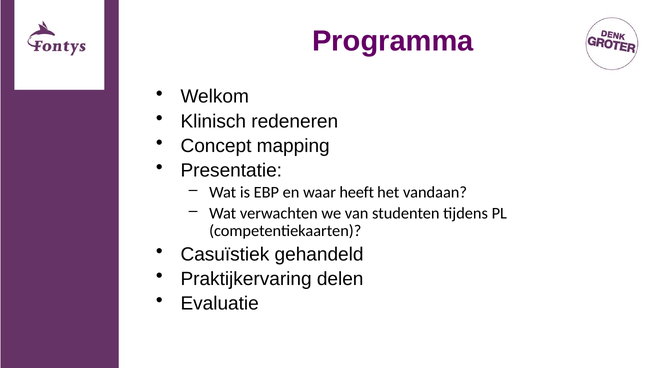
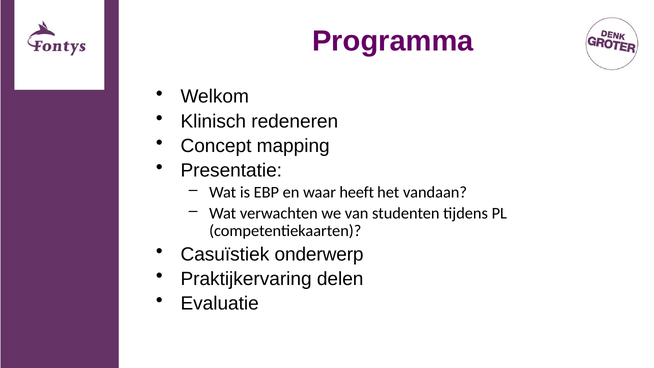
gehandeld: gehandeld -> onderwerp (319, 254)
